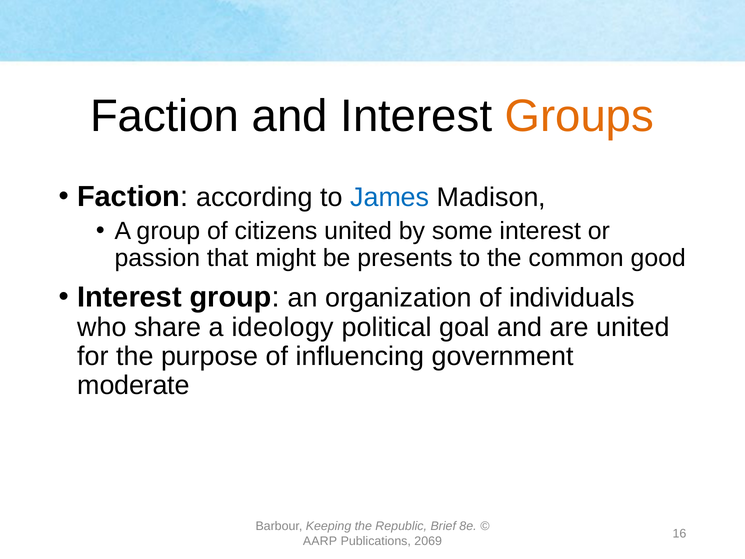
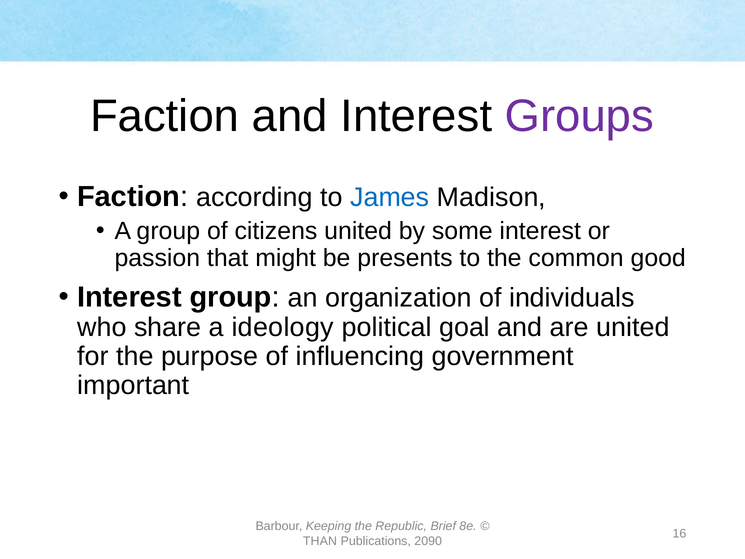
Groups colour: orange -> purple (579, 116)
moderate: moderate -> important (133, 385)
AARP: AARP -> THAN (320, 541)
2069: 2069 -> 2090 (428, 541)
